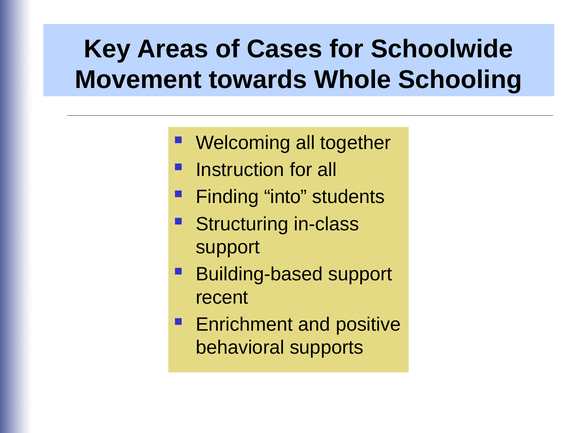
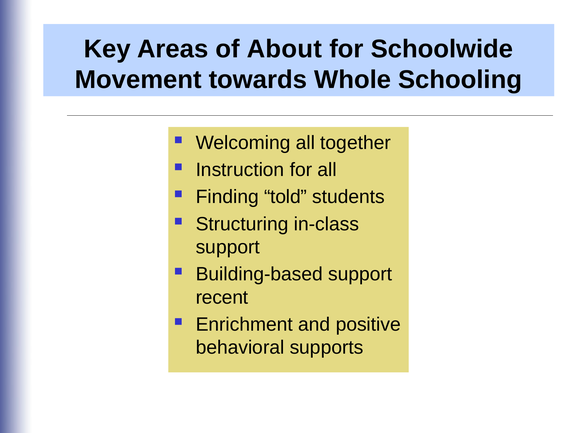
Cases: Cases -> About (284, 49)
into: into -> told (286, 197)
